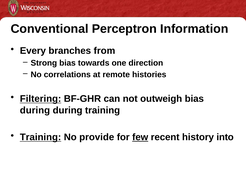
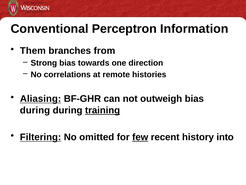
Every: Every -> Them (33, 51)
Filtering: Filtering -> Aliasing (41, 99)
training underline: none -> present (103, 110)
Training: Training -> Filtering (41, 137)
provide: provide -> omitted (97, 137)
